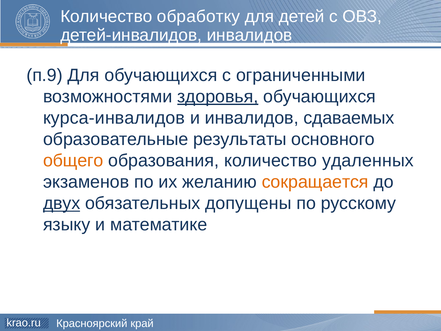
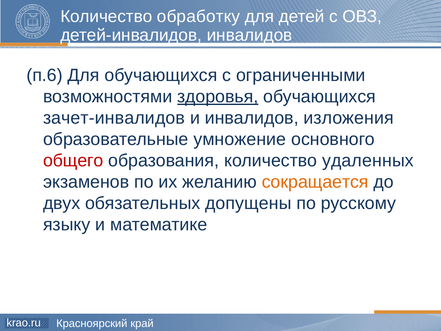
п.9: п.9 -> п.6 (45, 75)
курса-инвалидов: курса-инвалидов -> зачет-инвалидов (114, 118)
сдаваемых: сдаваемых -> изложения (349, 118)
результаты: результаты -> умножение (240, 139)
общего colour: orange -> red (73, 161)
двух underline: present -> none (62, 203)
